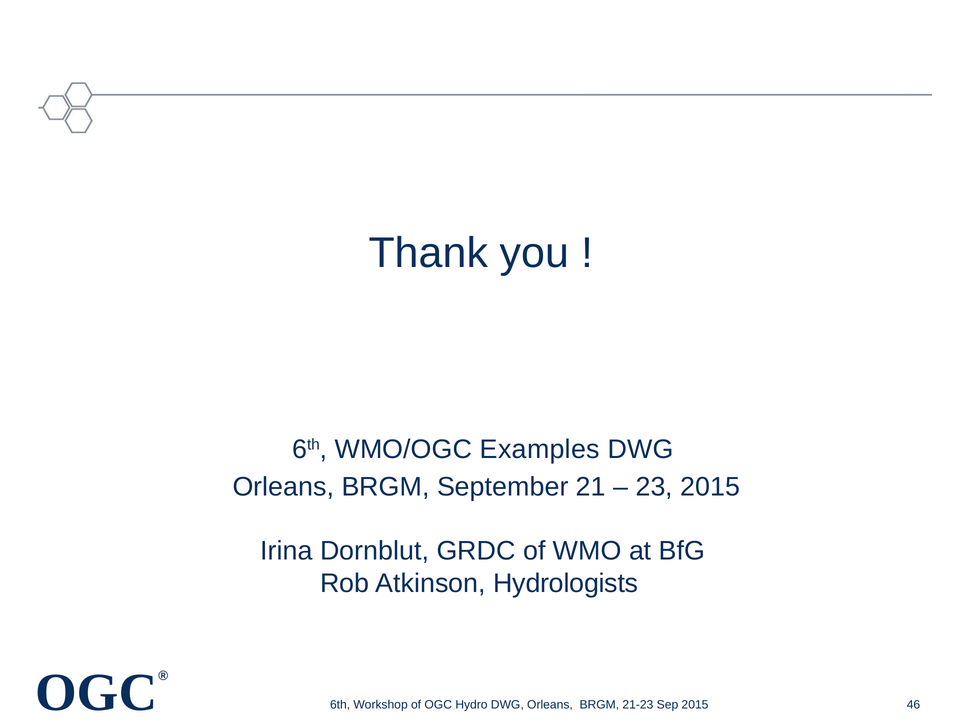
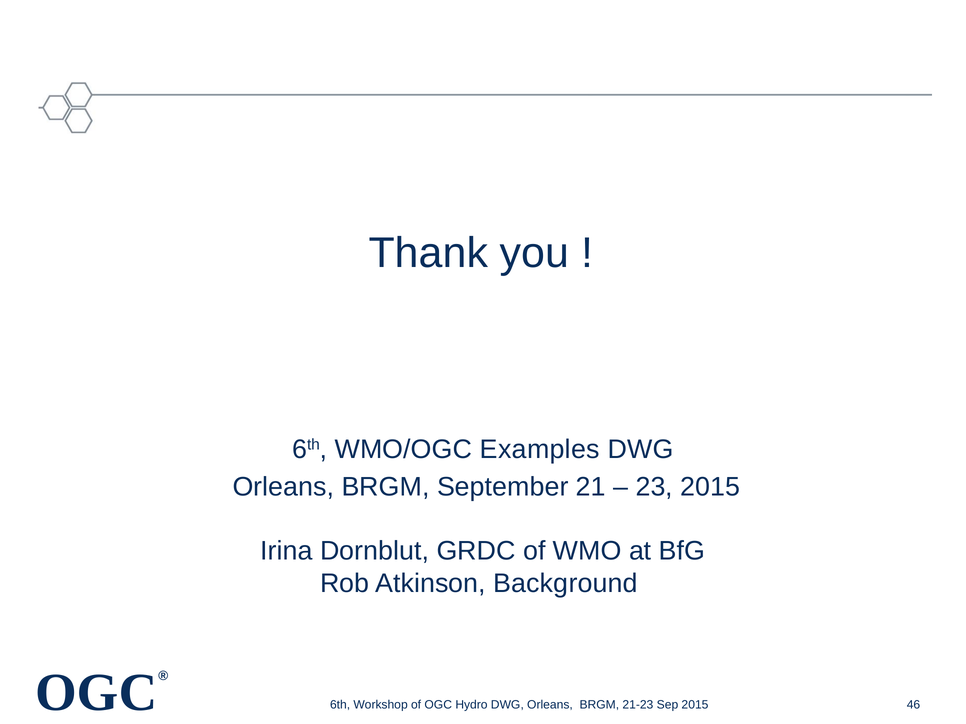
Hydrologists: Hydrologists -> Background (566, 584)
